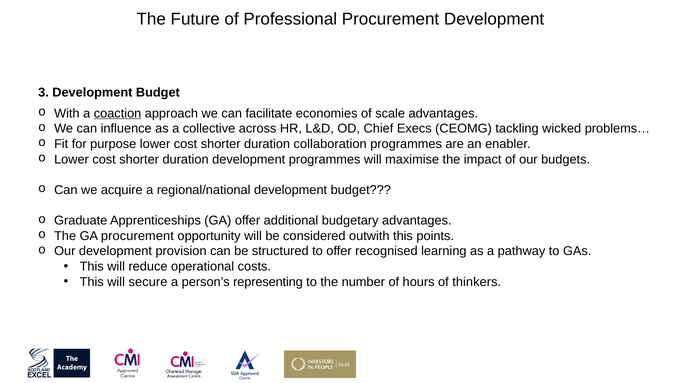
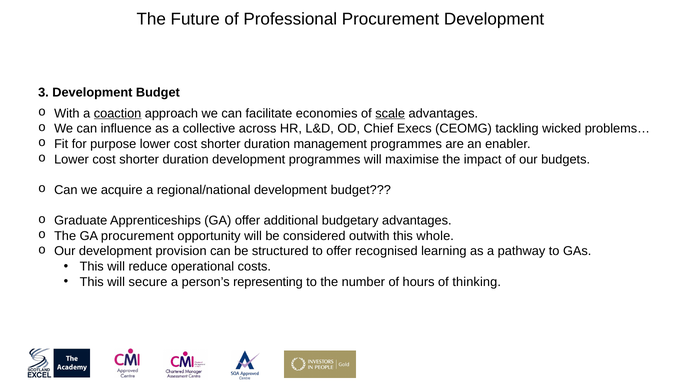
scale underline: none -> present (390, 113)
collaboration: collaboration -> management (330, 144)
points: points -> whole (435, 236)
thinkers: thinkers -> thinking (477, 282)
